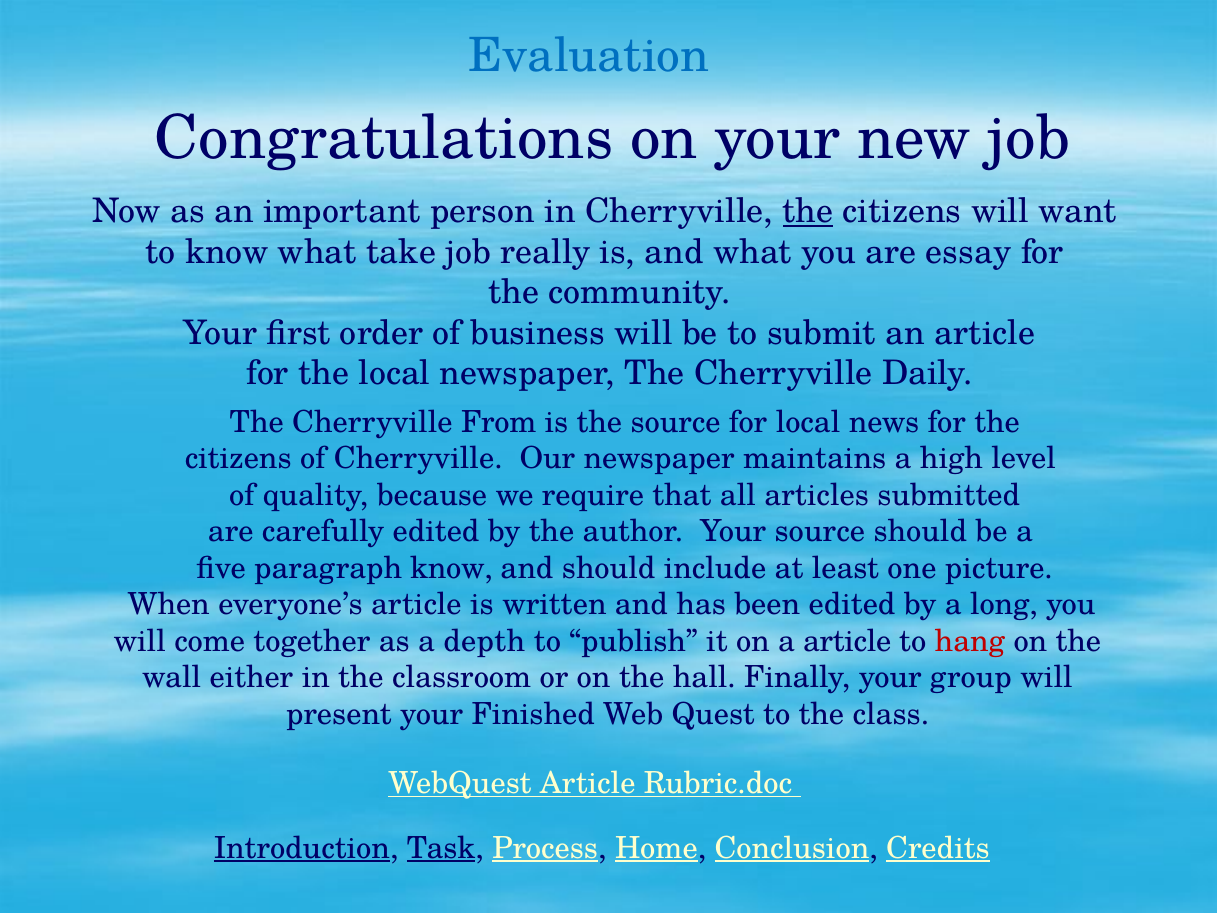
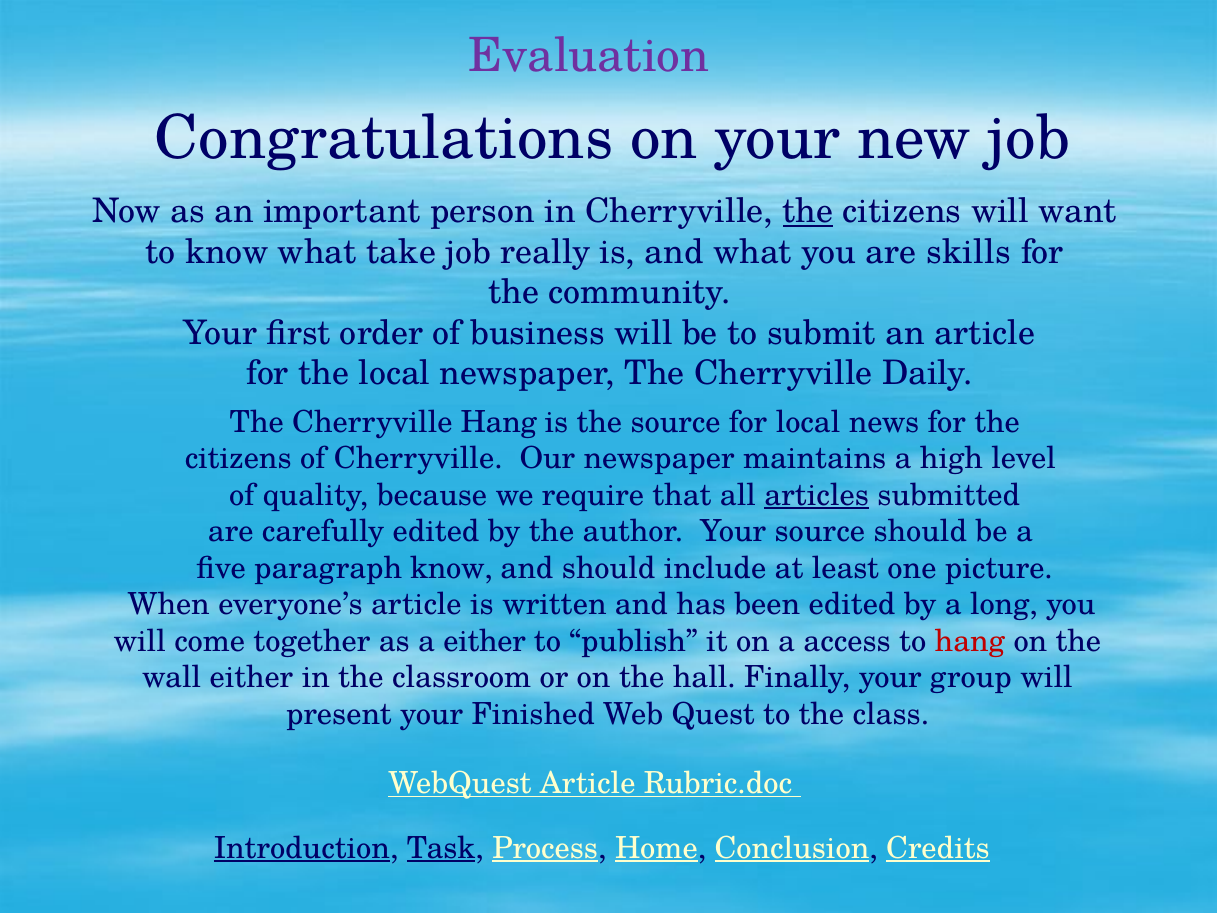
Evaluation colour: blue -> purple (589, 56)
essay: essay -> skills (969, 252)
Cherryville From: From -> Hang (499, 422)
articles underline: none -> present (817, 495)
a depth: depth -> either (485, 641)
a article: article -> access (847, 641)
